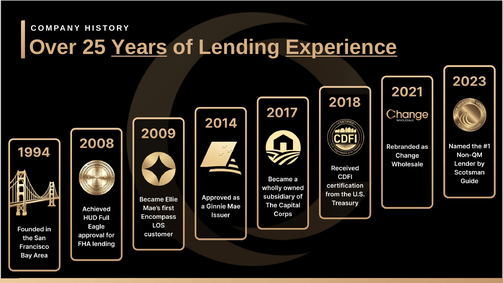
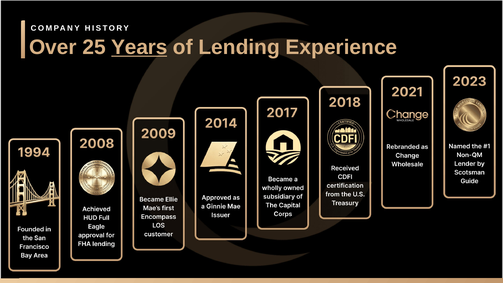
Experience underline: present -> none (341, 47)
